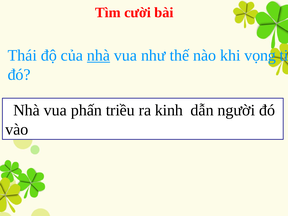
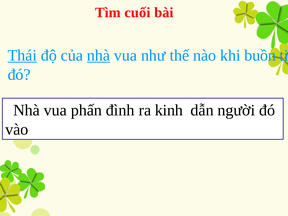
cười: cười -> cuối (137, 13)
Thái underline: none -> present (22, 55)
vọng: vọng -> buồn (260, 55)
triều: triều -> đình (120, 110)
